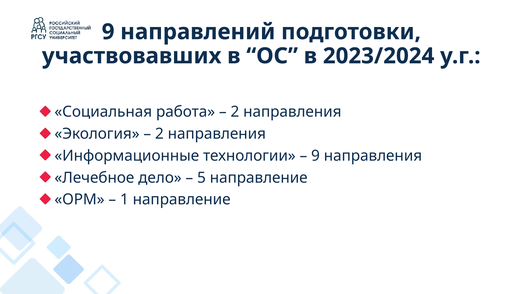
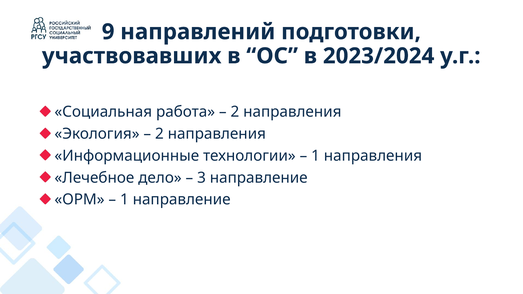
9: 9 -> 1 (316, 156)
5: 5 -> 3 (201, 178)
